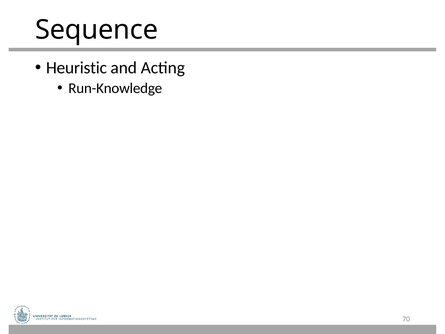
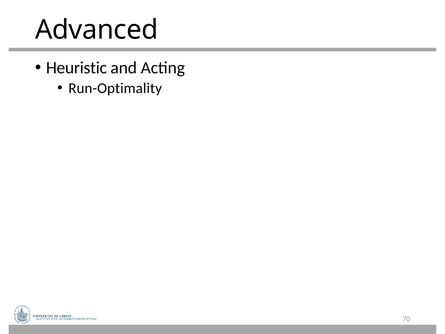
Sequence: Sequence -> Advanced (97, 30)
Run-Knowledge: Run-Knowledge -> Run-Optimality (115, 88)
